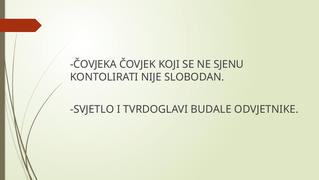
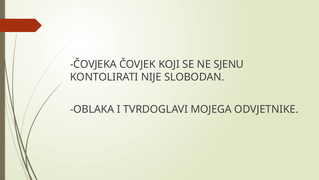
SVJETLO: SVJETLO -> OBLAKA (92, 109)
BUDALE: BUDALE -> MOJEGA (211, 109)
